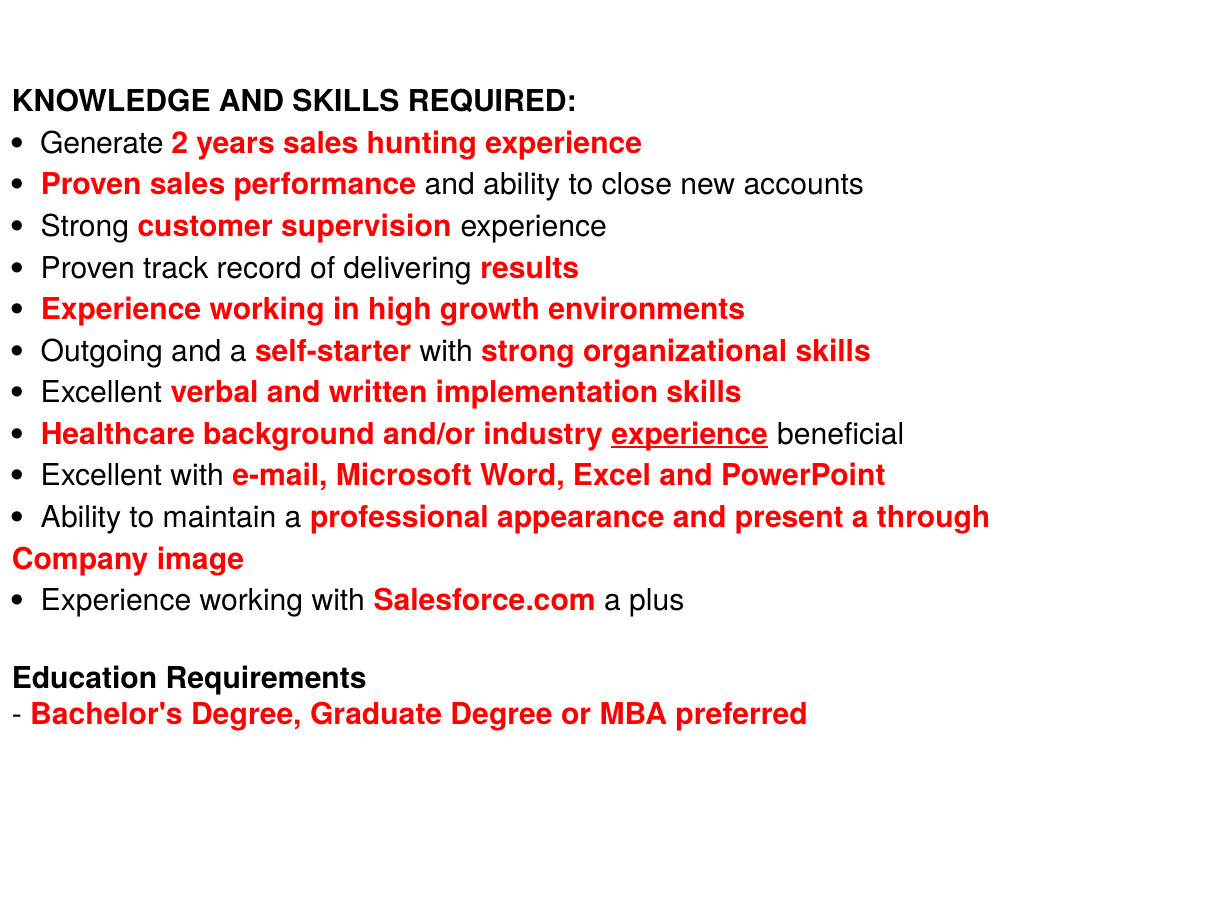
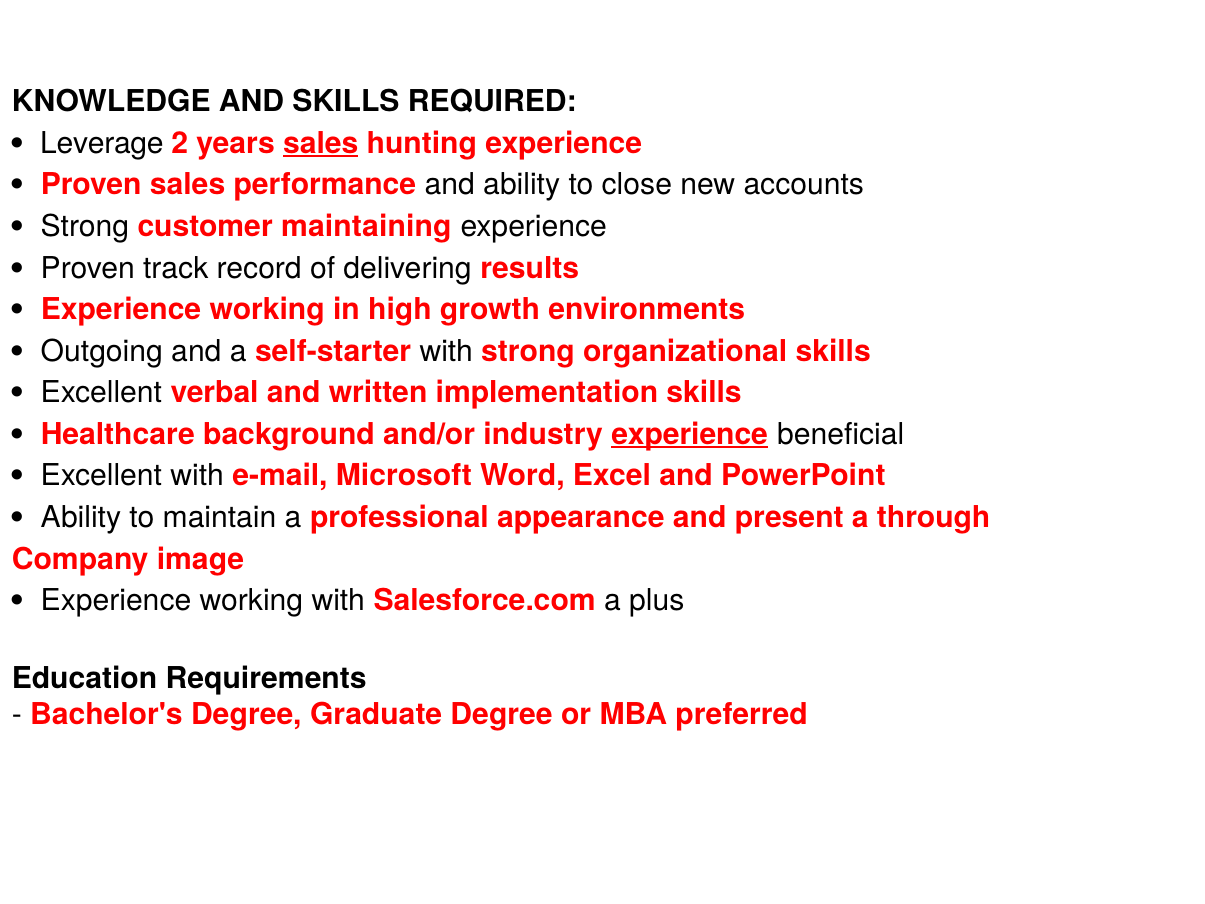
Generate: Generate -> Leverage (102, 143)
sales underline: none -> present (321, 143)
supervision: supervision -> maintaining (366, 226)
